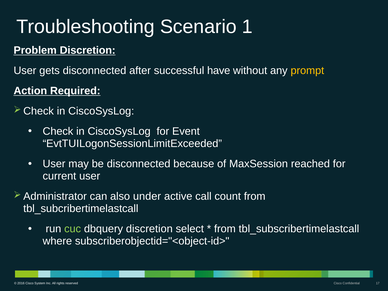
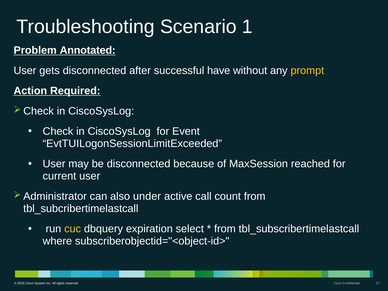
Problem Discretion: Discretion -> Annotated (88, 50)
cuc colour: light green -> yellow (73, 229)
dbquery discretion: discretion -> expiration (149, 229)
